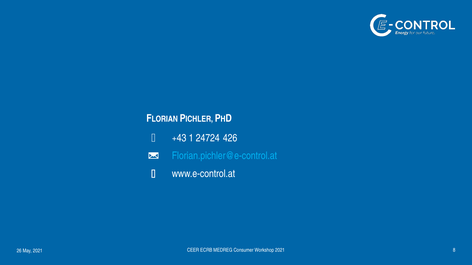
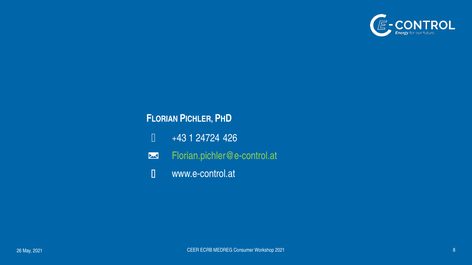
Florian.pichler@e-control.at colour: light blue -> light green (224, 156)
